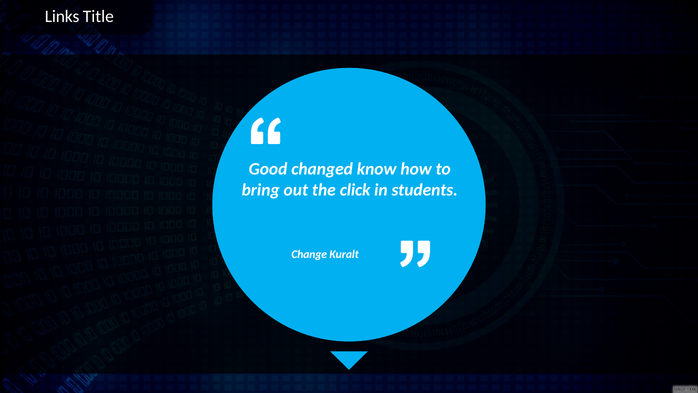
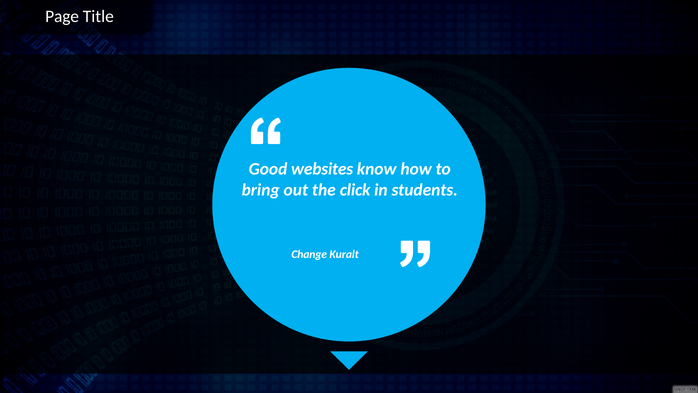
Links: Links -> Page (62, 16)
changed: changed -> websites (322, 169)
